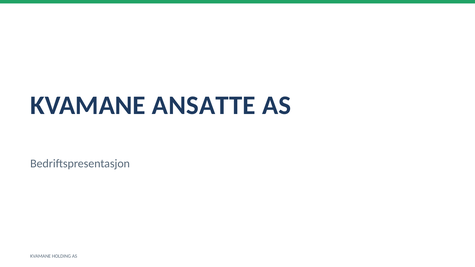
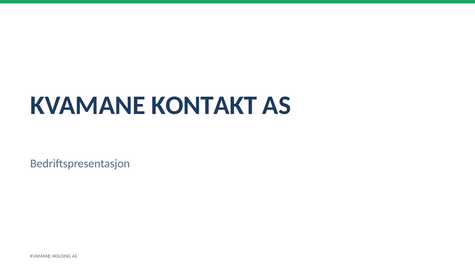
ANSATTE: ANSATTE -> KONTAKT (204, 105)
